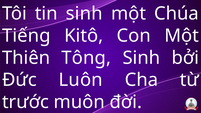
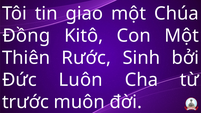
tin sinh: sinh -> giao (84, 14)
Tiếng: Tiếng -> Đồng (26, 36)
Tông: Tông -> Rước (86, 58)
